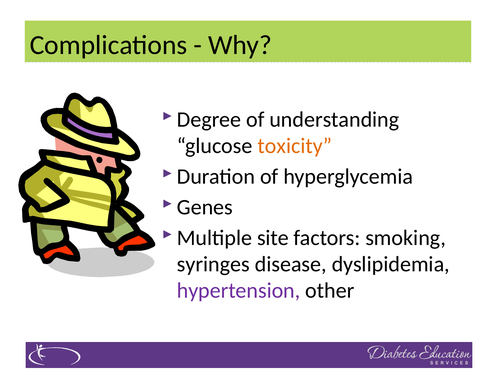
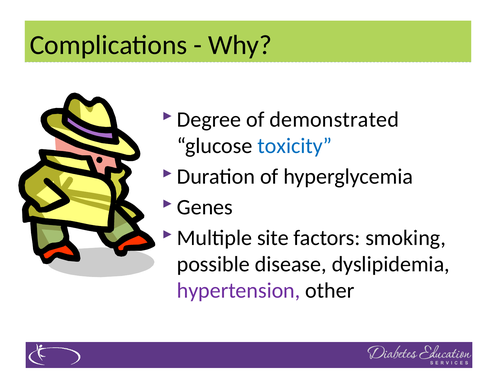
understanding: understanding -> demonstrated (334, 120)
toxicity colour: orange -> blue (295, 146)
syringes: syringes -> possible (213, 264)
